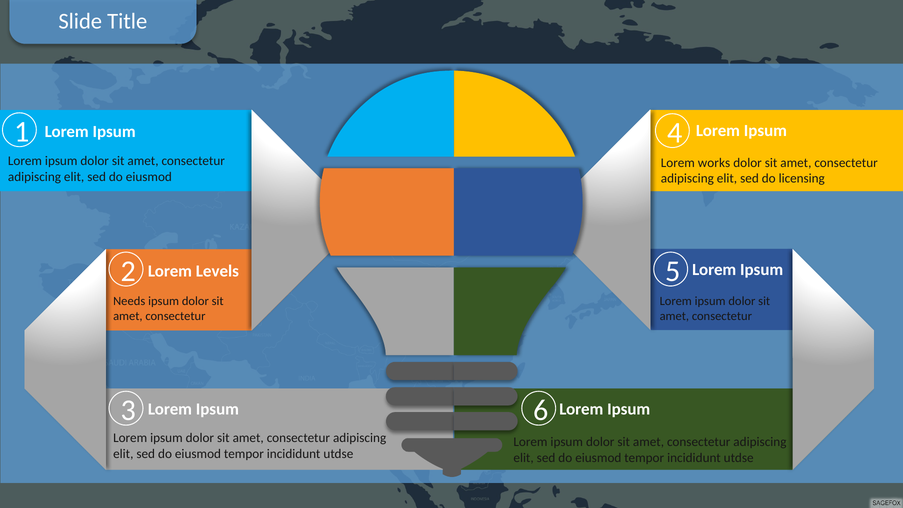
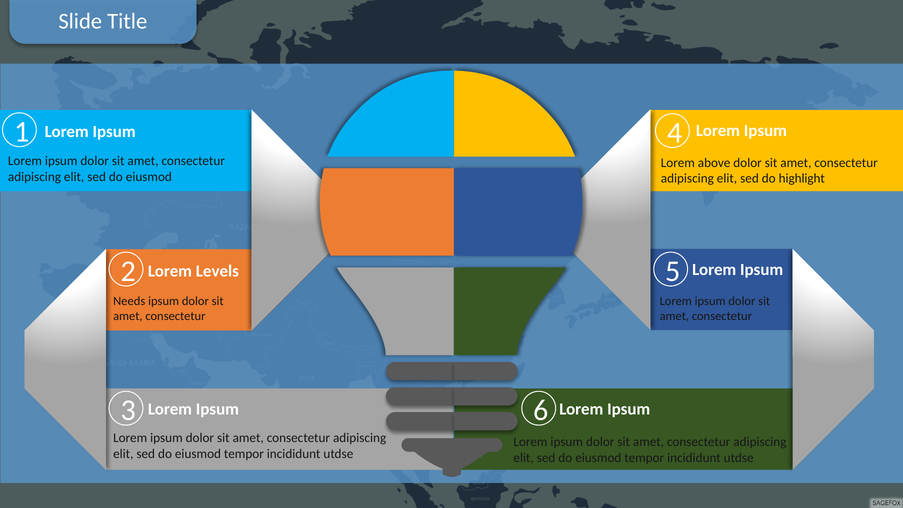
works: works -> above (714, 163)
licensing: licensing -> highlight (802, 179)
